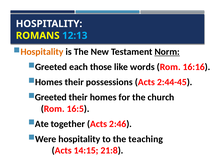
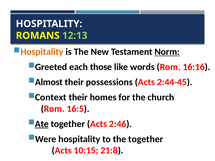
12:13 colour: light blue -> light green (75, 36)
Homes: Homes -> Almost (49, 82)
Greeted: Greeted -> Context (51, 97)
Ate underline: none -> present (42, 124)
the teaching: teaching -> together (146, 139)
14:15: 14:15 -> 10:15 (86, 151)
